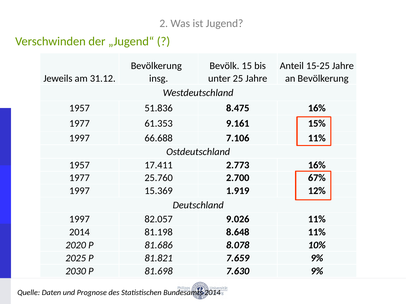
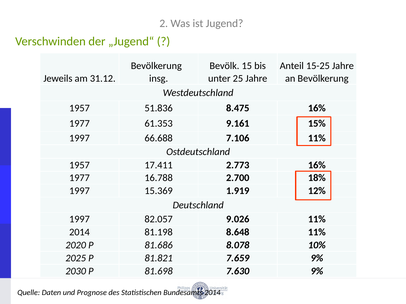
25.760: 25.760 -> 16.788 (159, 178)
67%: 67% -> 18% (317, 178)
